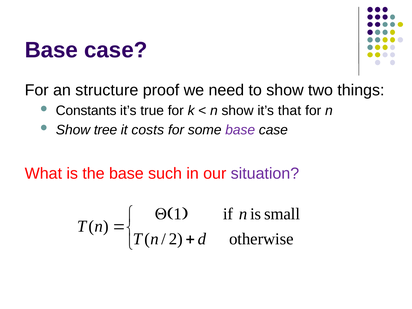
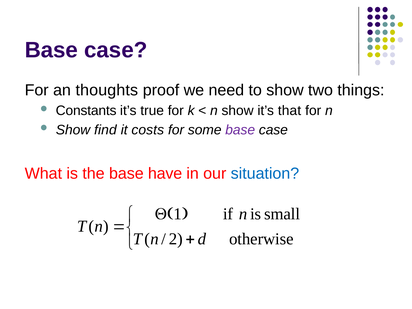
structure: structure -> thoughts (107, 90)
tree: tree -> find (105, 130)
such: such -> have (165, 174)
situation colour: purple -> blue (265, 174)
